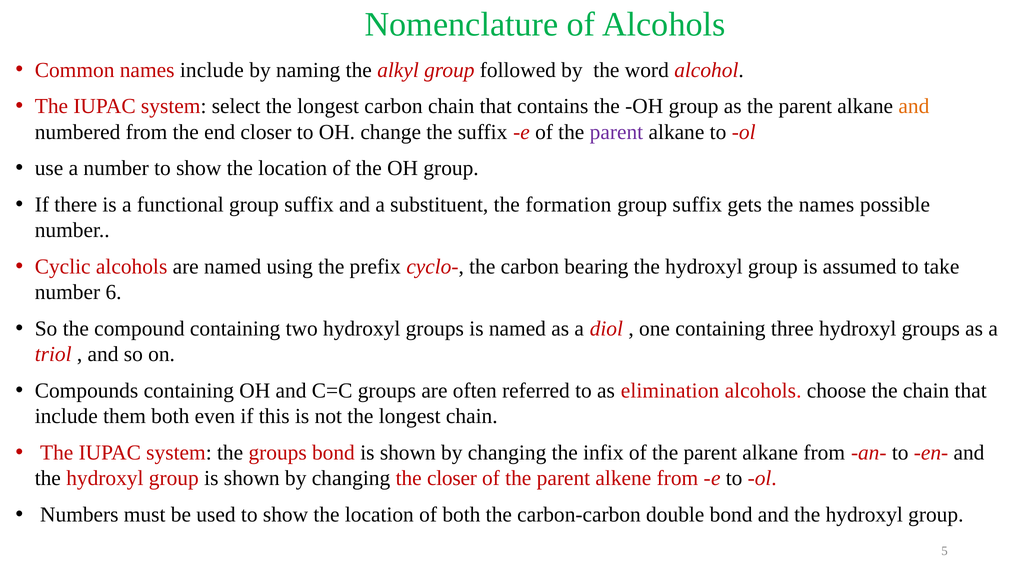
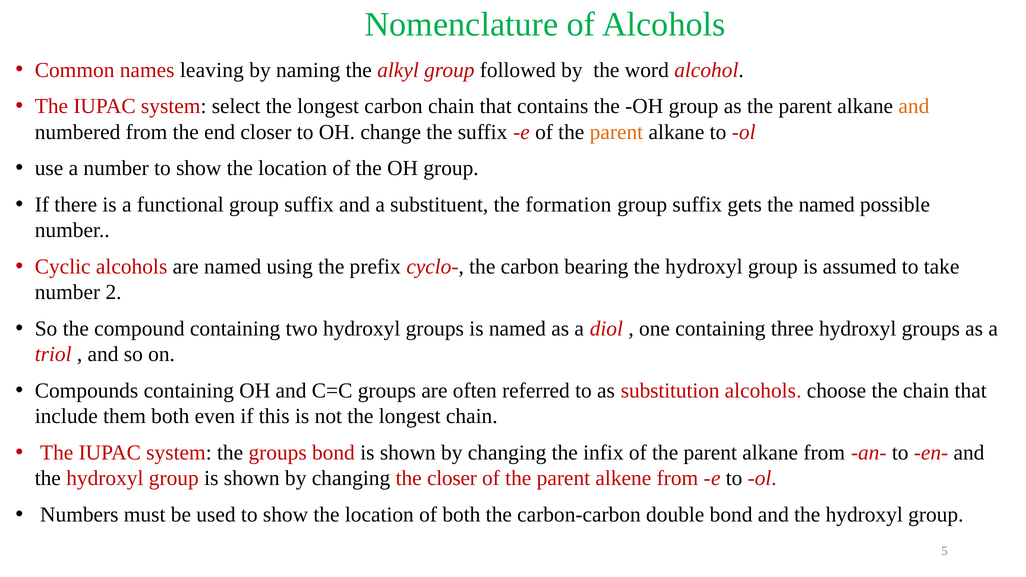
names include: include -> leaving (212, 70)
parent colour: purple -> orange (616, 132)
the names: names -> named (827, 205)
6: 6 -> 2 (114, 292)
elimination: elimination -> substitution (670, 391)
